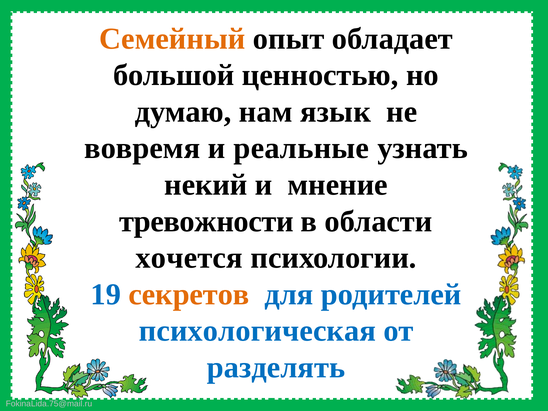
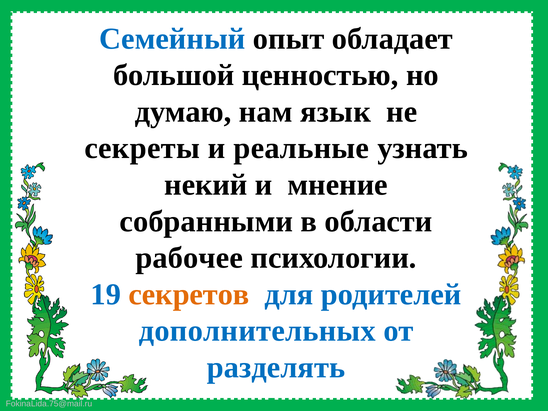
Семейный colour: orange -> blue (172, 39)
вовремя: вовремя -> секреты (142, 148)
тревожности: тревожности -> собранными (206, 221)
хочется: хочется -> рабочее (189, 258)
психологическая: психологическая -> дополнительных (257, 331)
